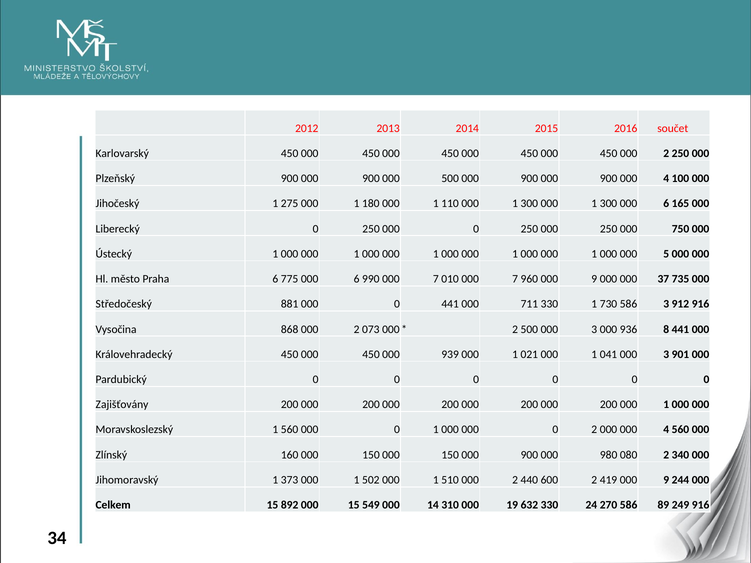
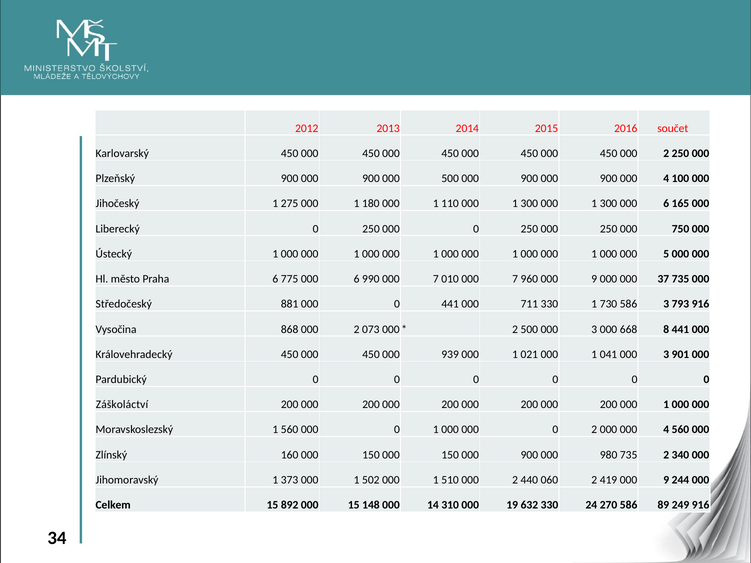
912: 912 -> 793 (680, 304)
936: 936 -> 668 (629, 329)
Zajišťovány: Zajišťovány -> Záškoláctví (122, 405)
980 080: 080 -> 735 (629, 455)
600: 600 -> 060 (549, 480)
549: 549 -> 148 (371, 505)
